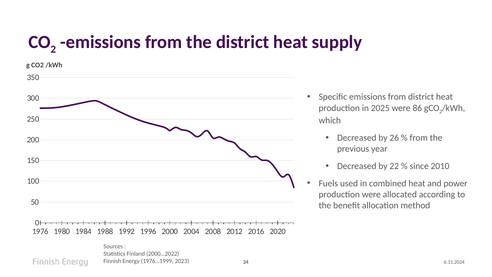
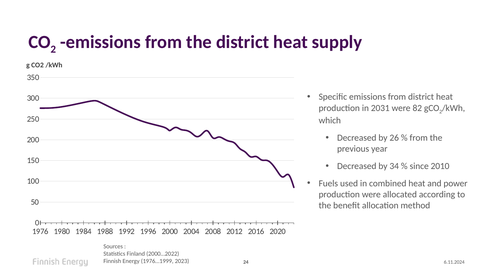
2025: 2025 -> 2031 (380, 108)
86: 86 -> 82 (417, 108)
22: 22 -> 34 (394, 166)
